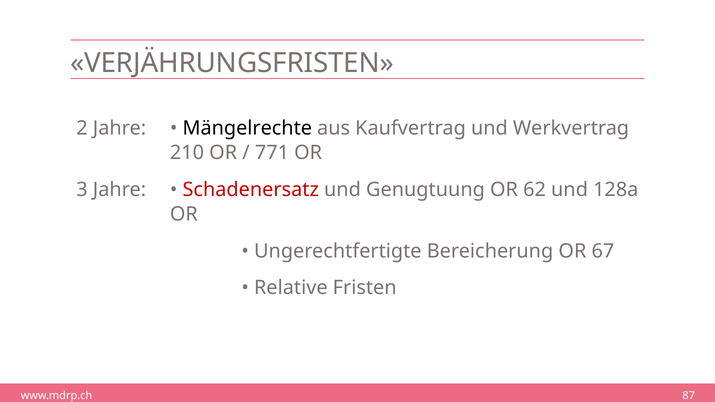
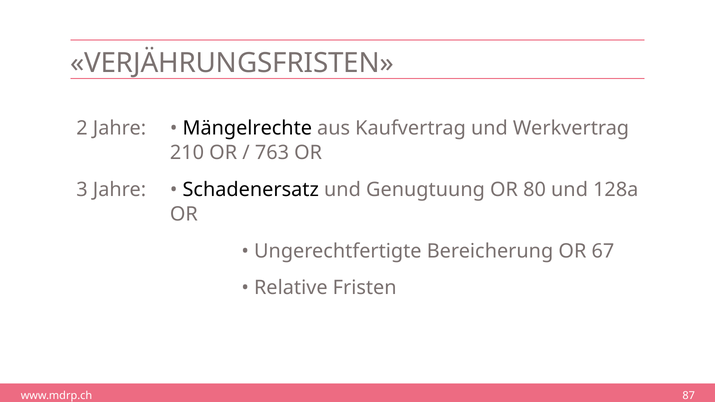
771: 771 -> 763 (272, 153)
Schadenersatz colour: red -> black (251, 190)
62: 62 -> 80 (535, 190)
